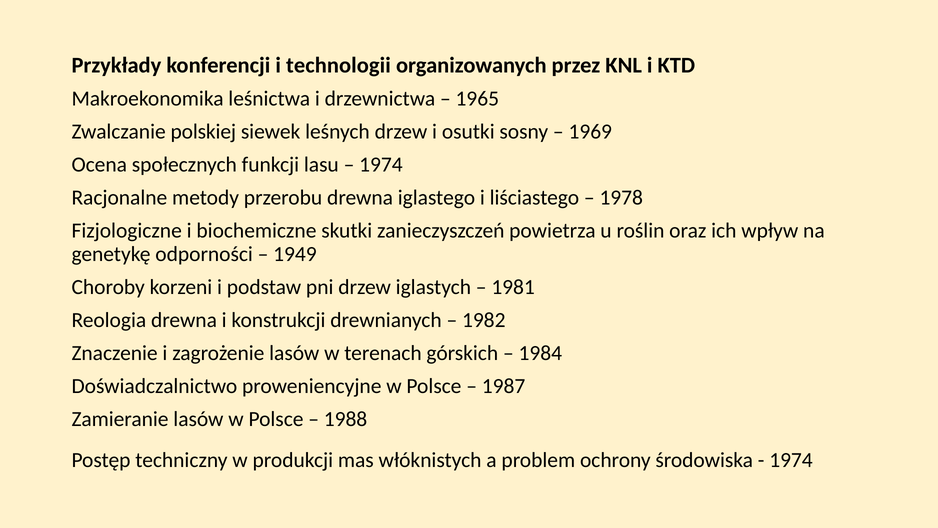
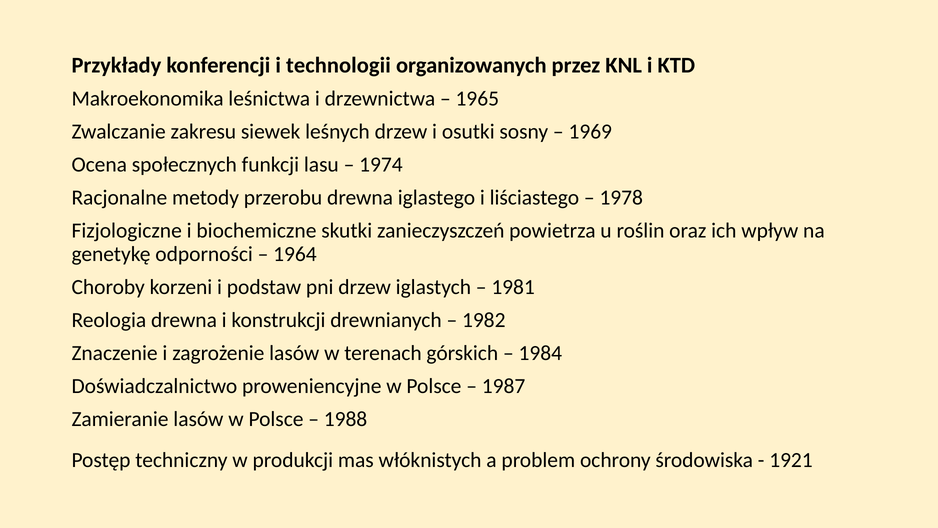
polskiej: polskiej -> zakresu (203, 132)
1949: 1949 -> 1964 (295, 254)
1974: 1974 -> 1921 (791, 460)
